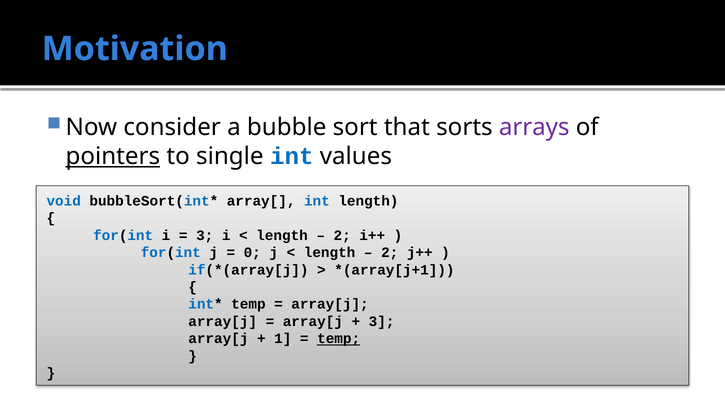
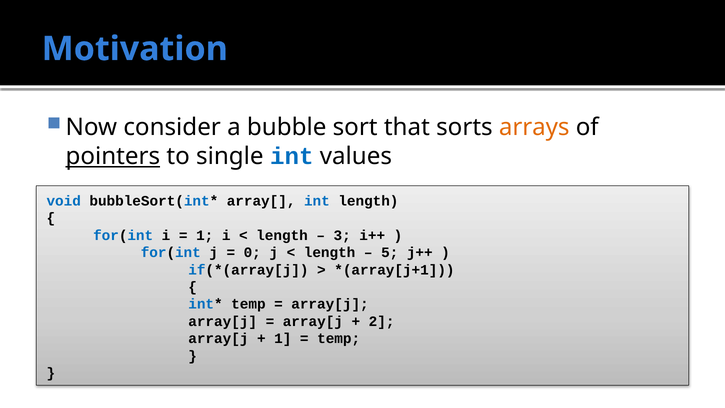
arrays colour: purple -> orange (534, 127)
3: 3 -> 1 (205, 235)
2: 2 -> 3 (342, 235)
2: 2 -> 5 (390, 252)
3: 3 -> 2 (382, 321)
temp underline: present -> none (339, 339)
